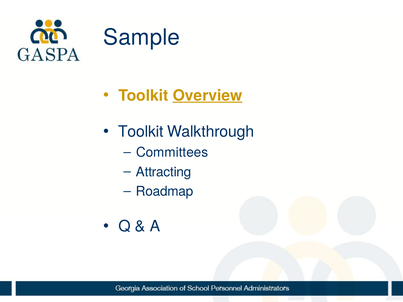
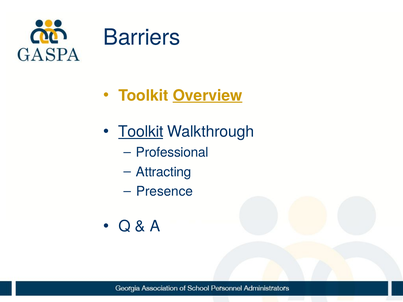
Sample: Sample -> Barriers (142, 37)
Toolkit underline: none -> present (141, 132)
Committees: Committees -> Professional (172, 153)
Roadmap: Roadmap -> Presence (165, 192)
